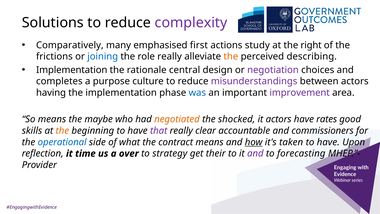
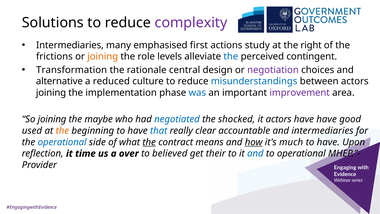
Comparatively: Comparatively -> Intermediaries (70, 45)
joining colour: blue -> orange (103, 57)
role really: really -> levels (170, 57)
the colour: orange -> blue (231, 57)
describing: describing -> contingent (312, 57)
Implementation: Implementation -> Transformation (72, 70)
completes: completes -> alternative (59, 81)
purpose: purpose -> reduced (111, 81)
misunderstandings colour: purple -> blue (254, 81)
having: having -> joining (51, 93)
So means: means -> joining (52, 119)
negotiated colour: orange -> blue (177, 119)
have rates: rates -> have (327, 119)
skills: skills -> used (32, 131)
that colour: purple -> blue (159, 131)
and commissioners: commissioners -> intermediaries (322, 131)
the underline: none -> present (149, 142)
taken: taken -> much (291, 142)
strategy: strategy -> believed (170, 153)
and colour: purple -> blue (255, 153)
to forecasting: forecasting -> operational (301, 153)
